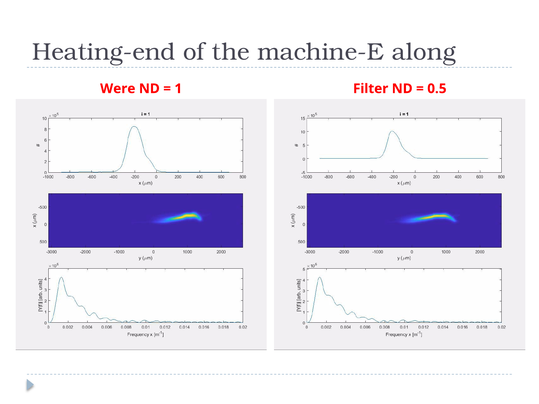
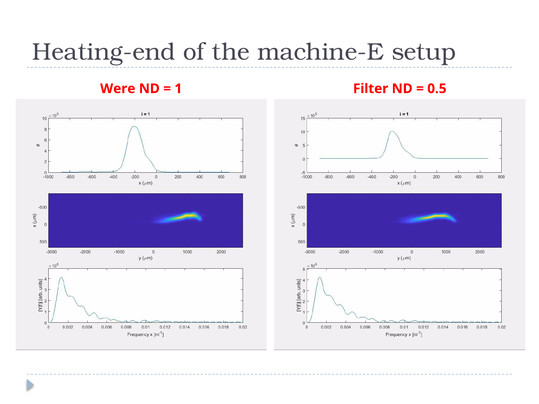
along: along -> setup (424, 52)
